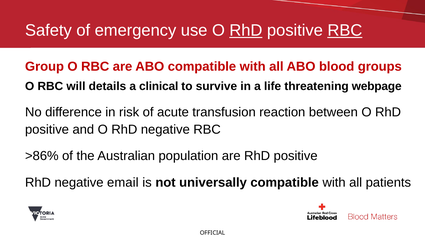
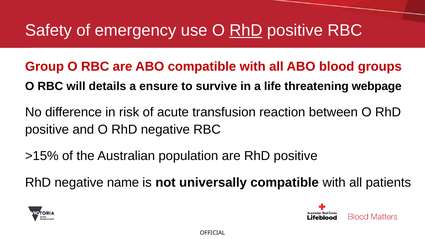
RBC underline: present -> none (345, 30)
clinical: clinical -> ensure (159, 86)
>86%: >86% -> >15% (42, 156)
email: email -> name (123, 183)
